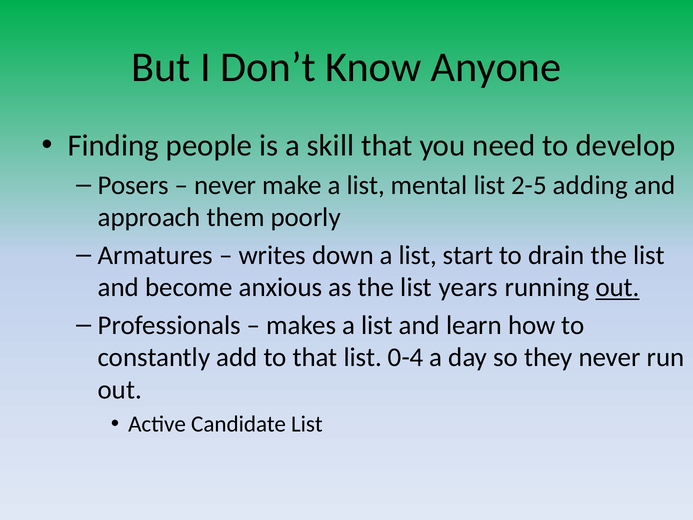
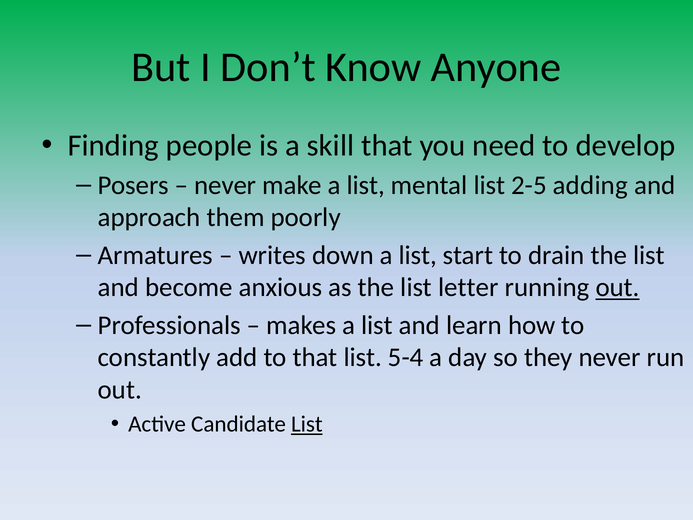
years: years -> letter (468, 287)
0-4: 0-4 -> 5-4 (406, 357)
List underline: none -> present (307, 424)
